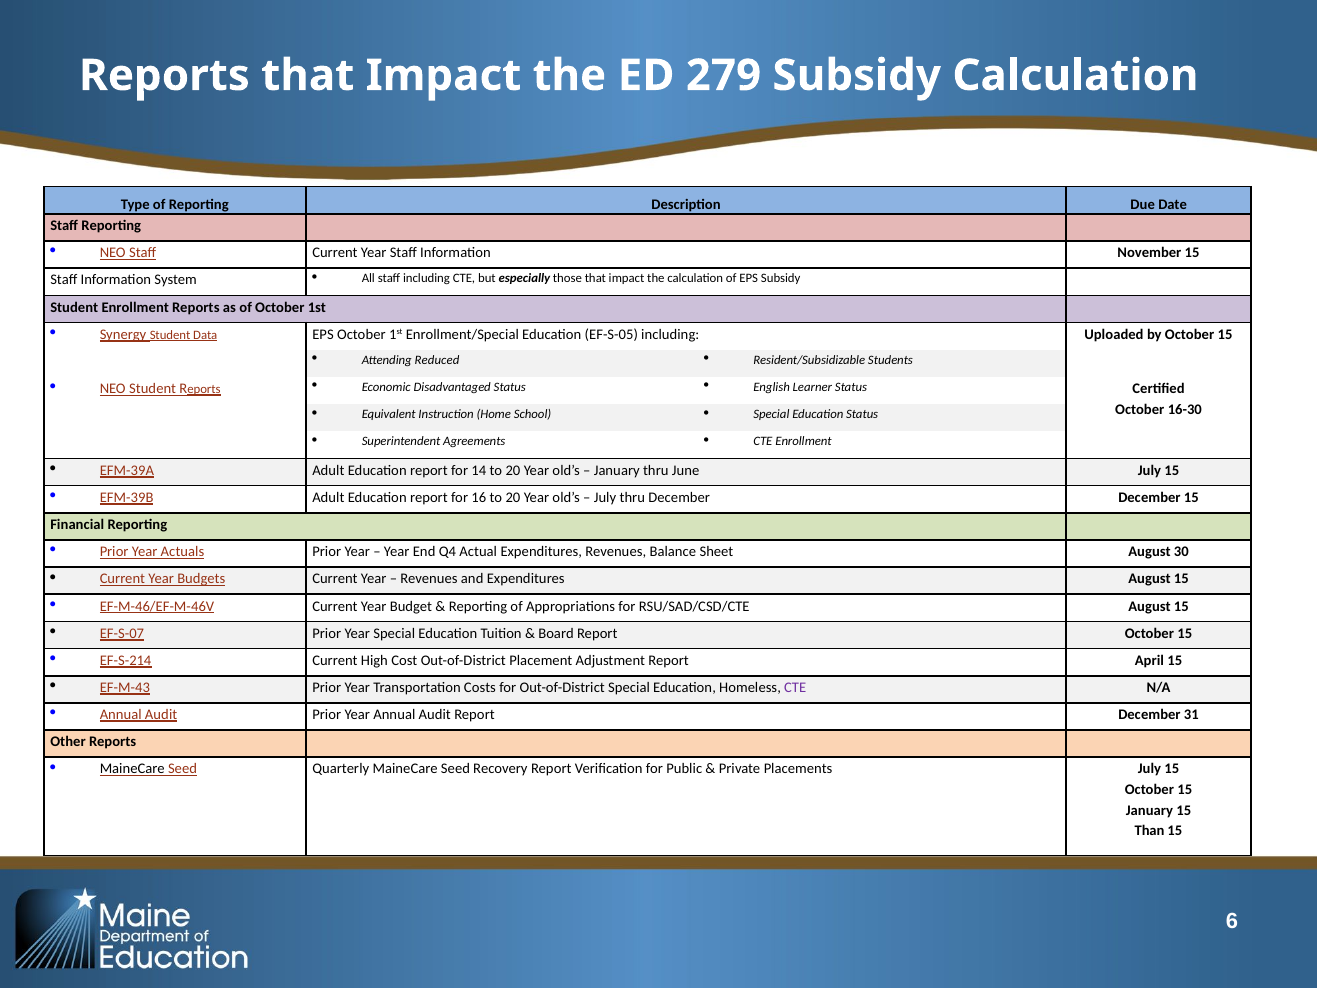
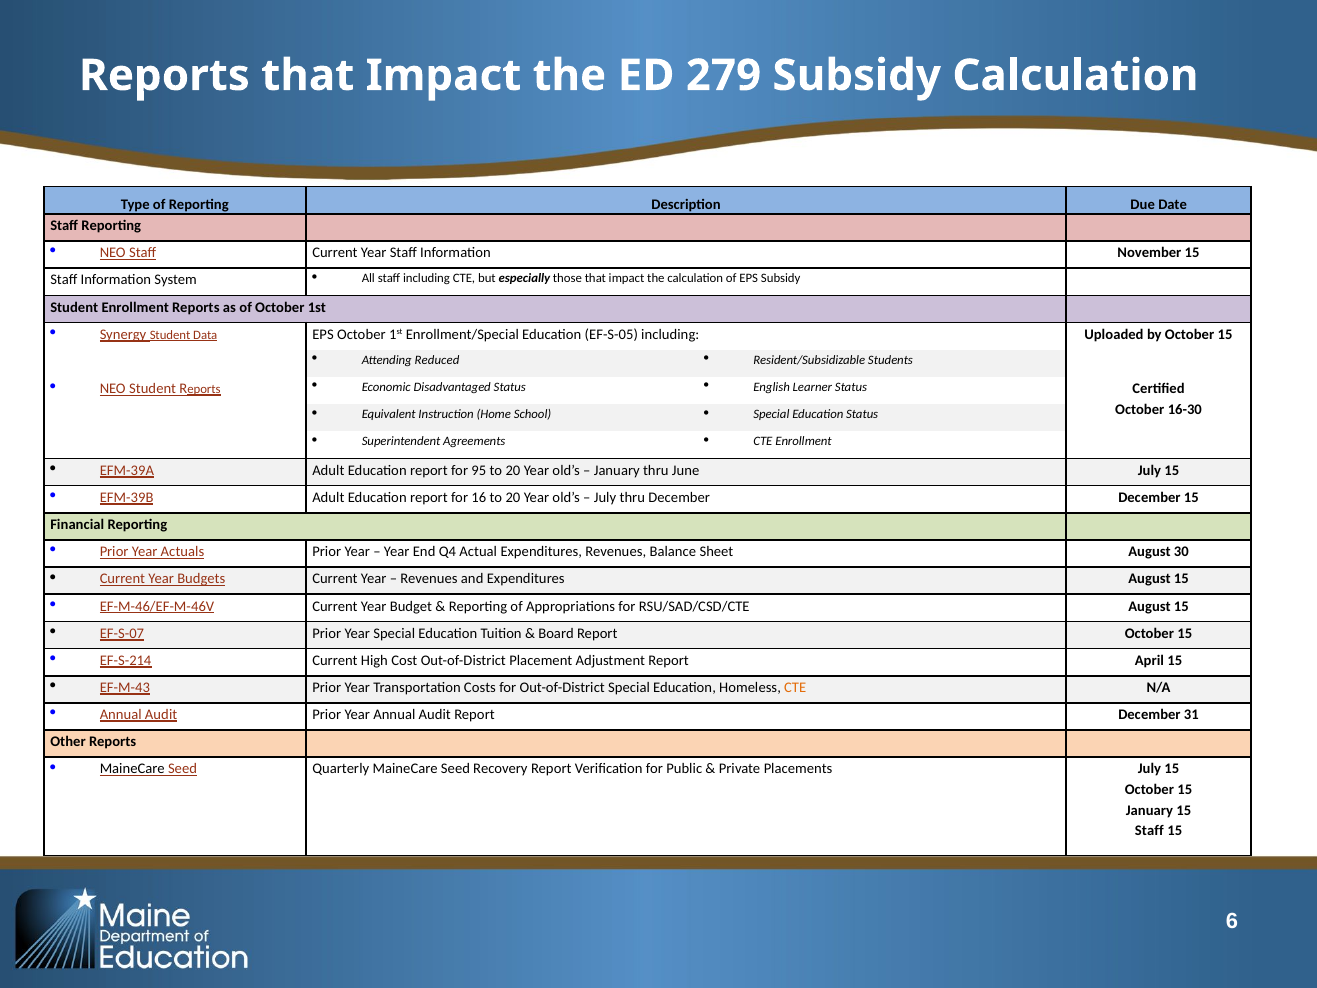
14: 14 -> 95 (479, 470)
CTE colour: purple -> orange (795, 688)
Than: Than -> Staff (1149, 831)
